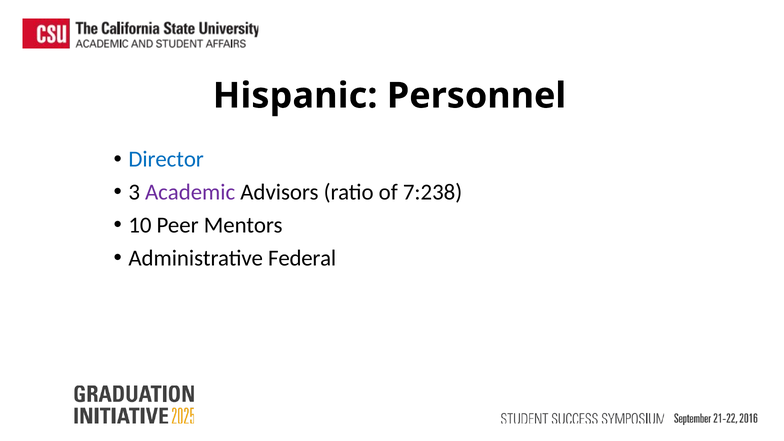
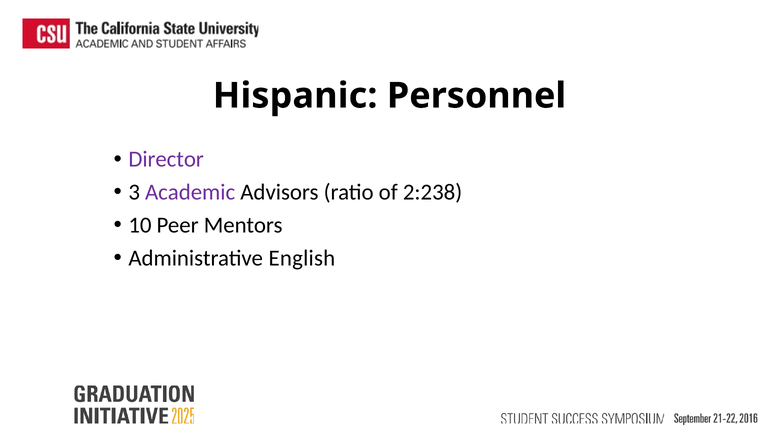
Director colour: blue -> purple (166, 159)
7:238: 7:238 -> 2:238 (433, 192)
Federal: Federal -> English (302, 258)
